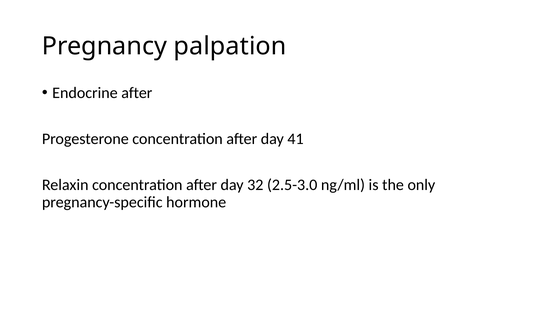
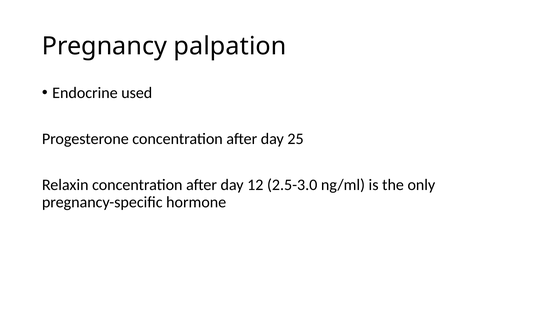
Endocrine after: after -> used (137, 93)
41: 41 -> 25 (296, 139)
32: 32 -> 12 (255, 185)
